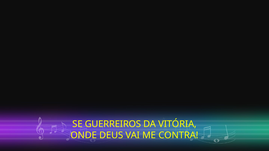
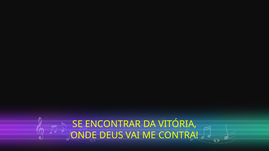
GUERREIROS: GUERREIROS -> ENCONTRAR (113, 124)
